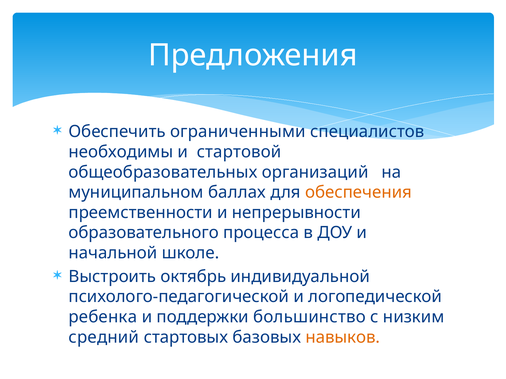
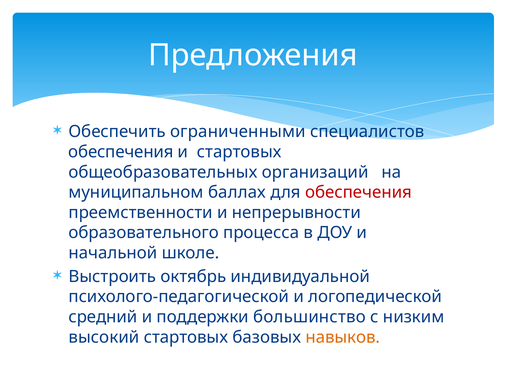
необходимы: необходимы -> обеспечения (121, 152)
и стартовой: стартовой -> стартовых (239, 152)
обеспечения colour: orange -> red (358, 193)
ребенка: ребенка -> средний (103, 317)
средний: средний -> высокий (104, 338)
